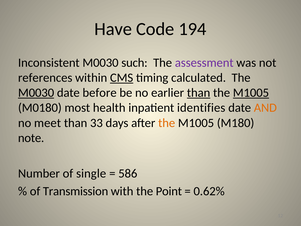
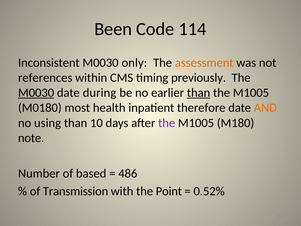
Have: Have -> Been (113, 29)
194: 194 -> 114 (192, 29)
such: such -> only (134, 63)
assessment colour: purple -> orange (204, 63)
CMS underline: present -> none (122, 78)
calculated: calculated -> previously (199, 78)
before: before -> during (100, 93)
M1005 underline: present -> none (251, 93)
identifies: identifies -> therefore (201, 108)
meet: meet -> using (48, 123)
33: 33 -> 10 (96, 123)
the colour: orange -> purple (167, 123)
single: single -> based (91, 173)
586: 586 -> 486 (128, 173)
0.62%: 0.62% -> 0.52% (209, 191)
